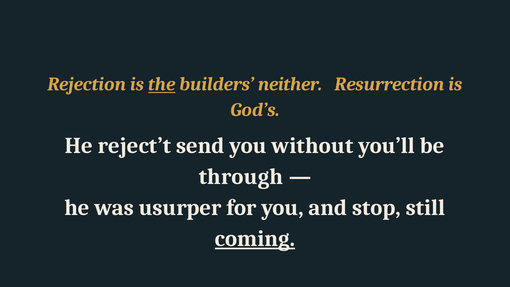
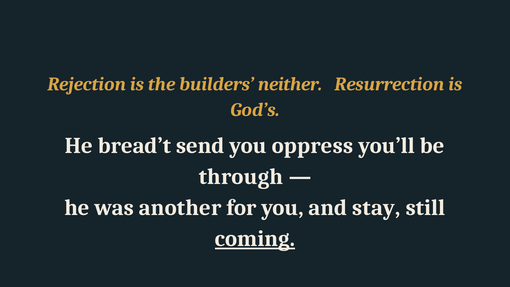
the underline: present -> none (162, 84)
reject’t: reject’t -> bread’t (135, 146)
without: without -> oppress (312, 146)
usurper: usurper -> another (180, 208)
stop: stop -> stay (376, 208)
